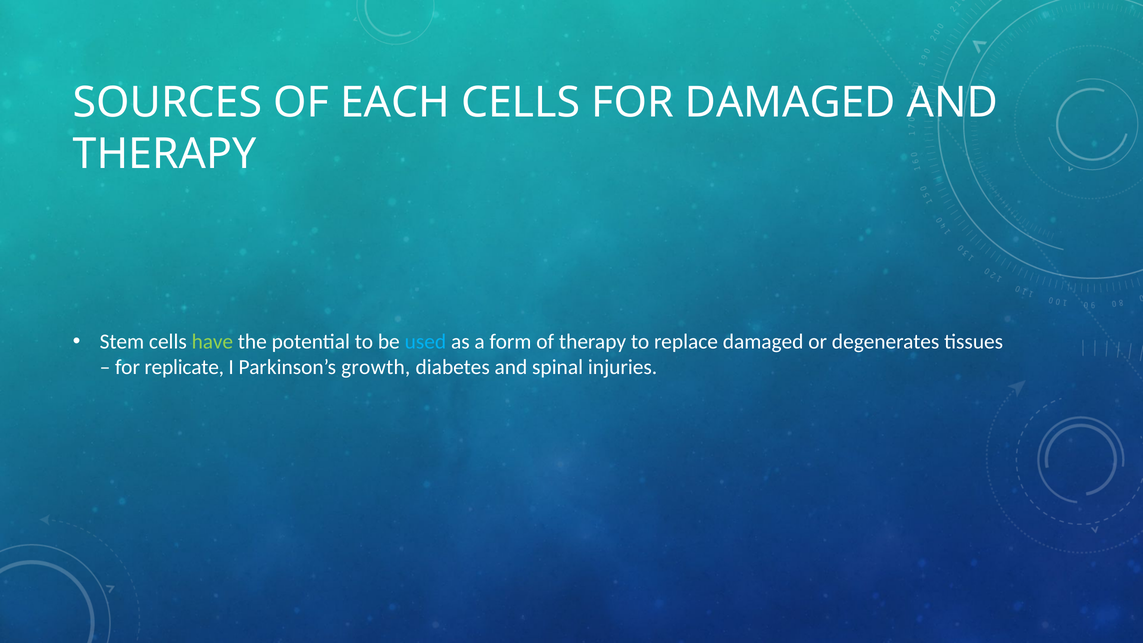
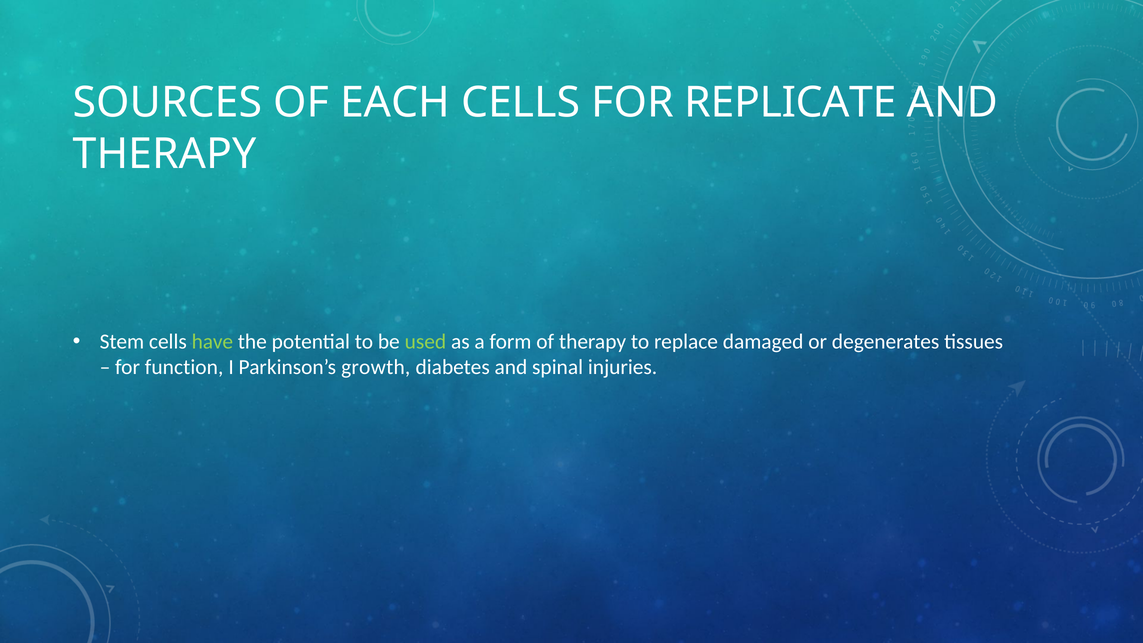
FOR DAMAGED: DAMAGED -> REPLICATE (790, 103)
used colour: light blue -> light green (425, 342)
replicate: replicate -> function (184, 367)
